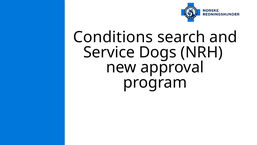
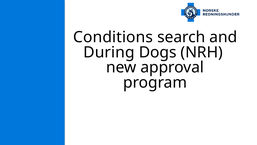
Service: Service -> During (109, 52)
